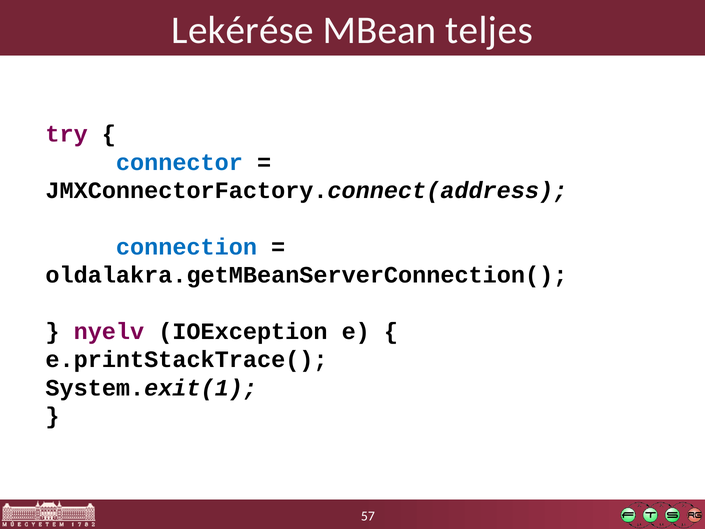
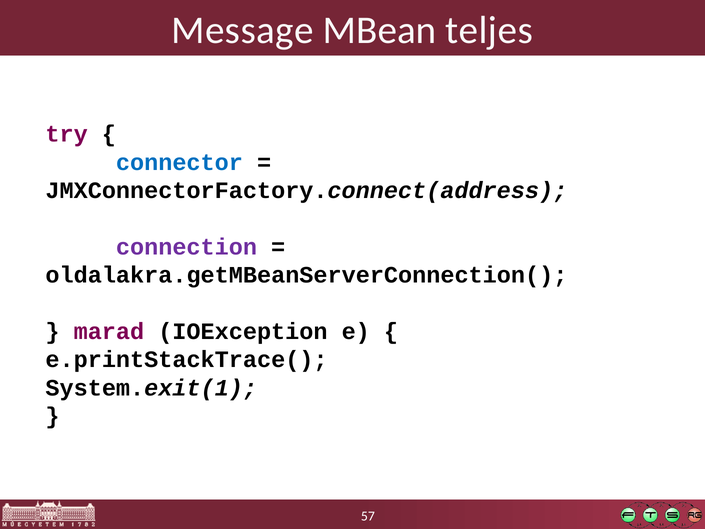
Lekérése: Lekérése -> Message (243, 30)
connection colour: blue -> purple (186, 247)
nyelv: nyelv -> marad (109, 331)
